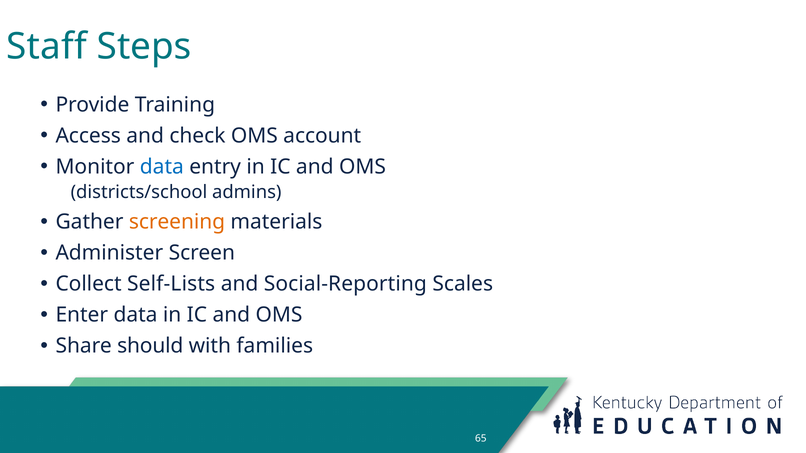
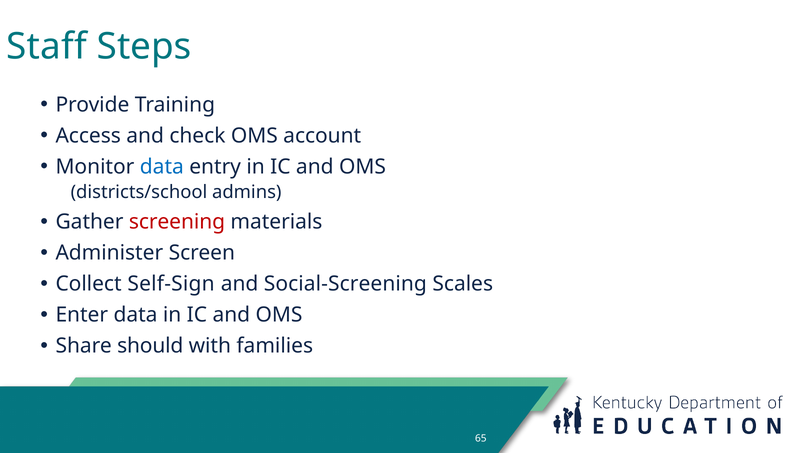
screening colour: orange -> red (177, 222)
Self-Lists: Self-Lists -> Self-Sign (171, 284)
Social-Reporting: Social-Reporting -> Social-Screening (345, 284)
